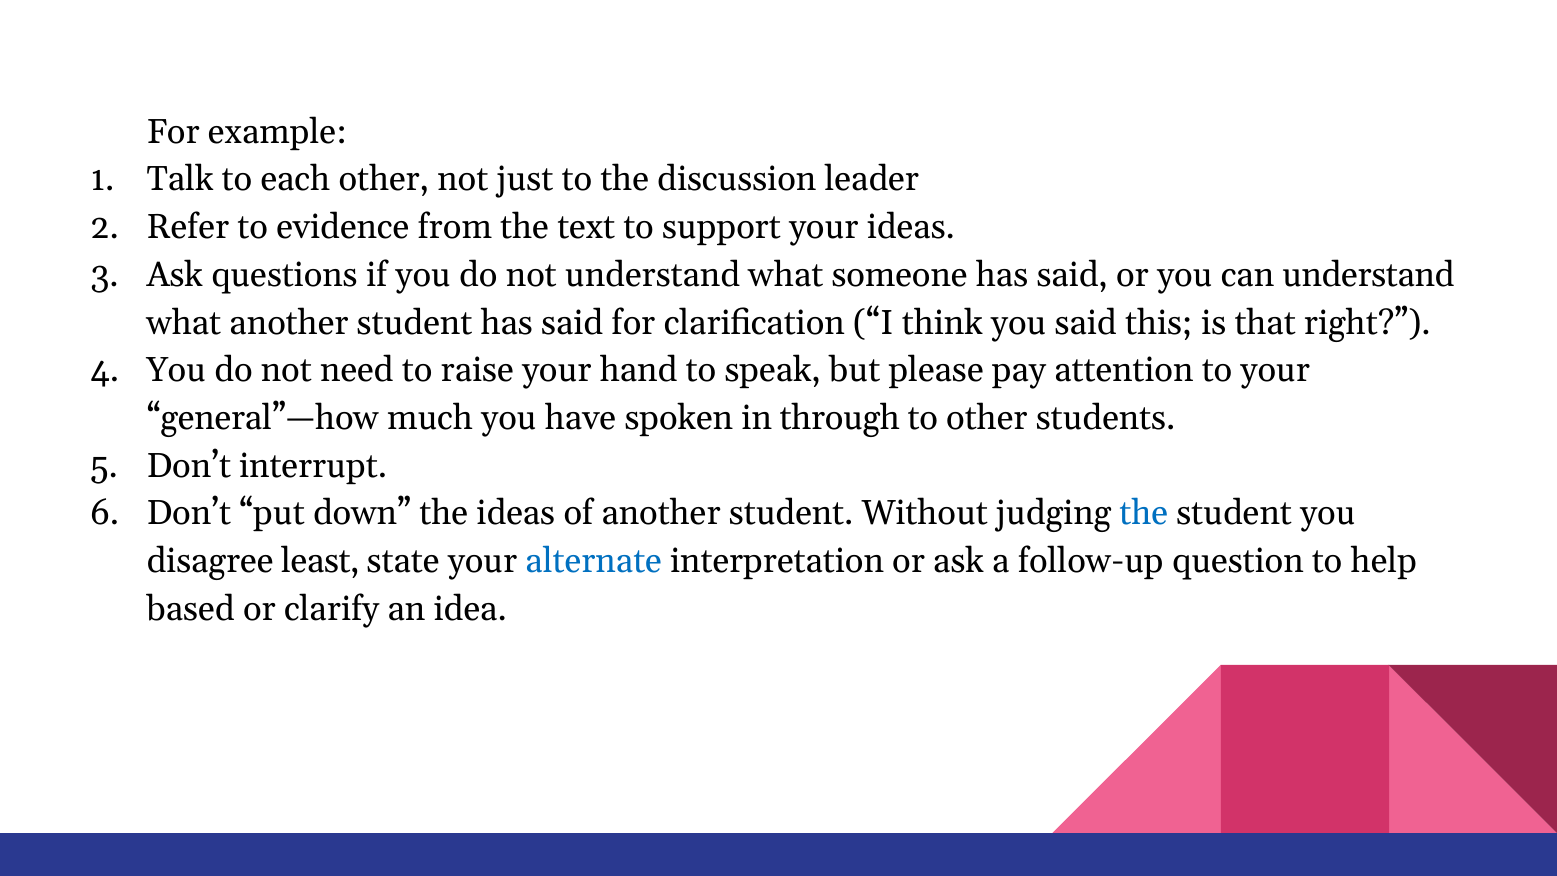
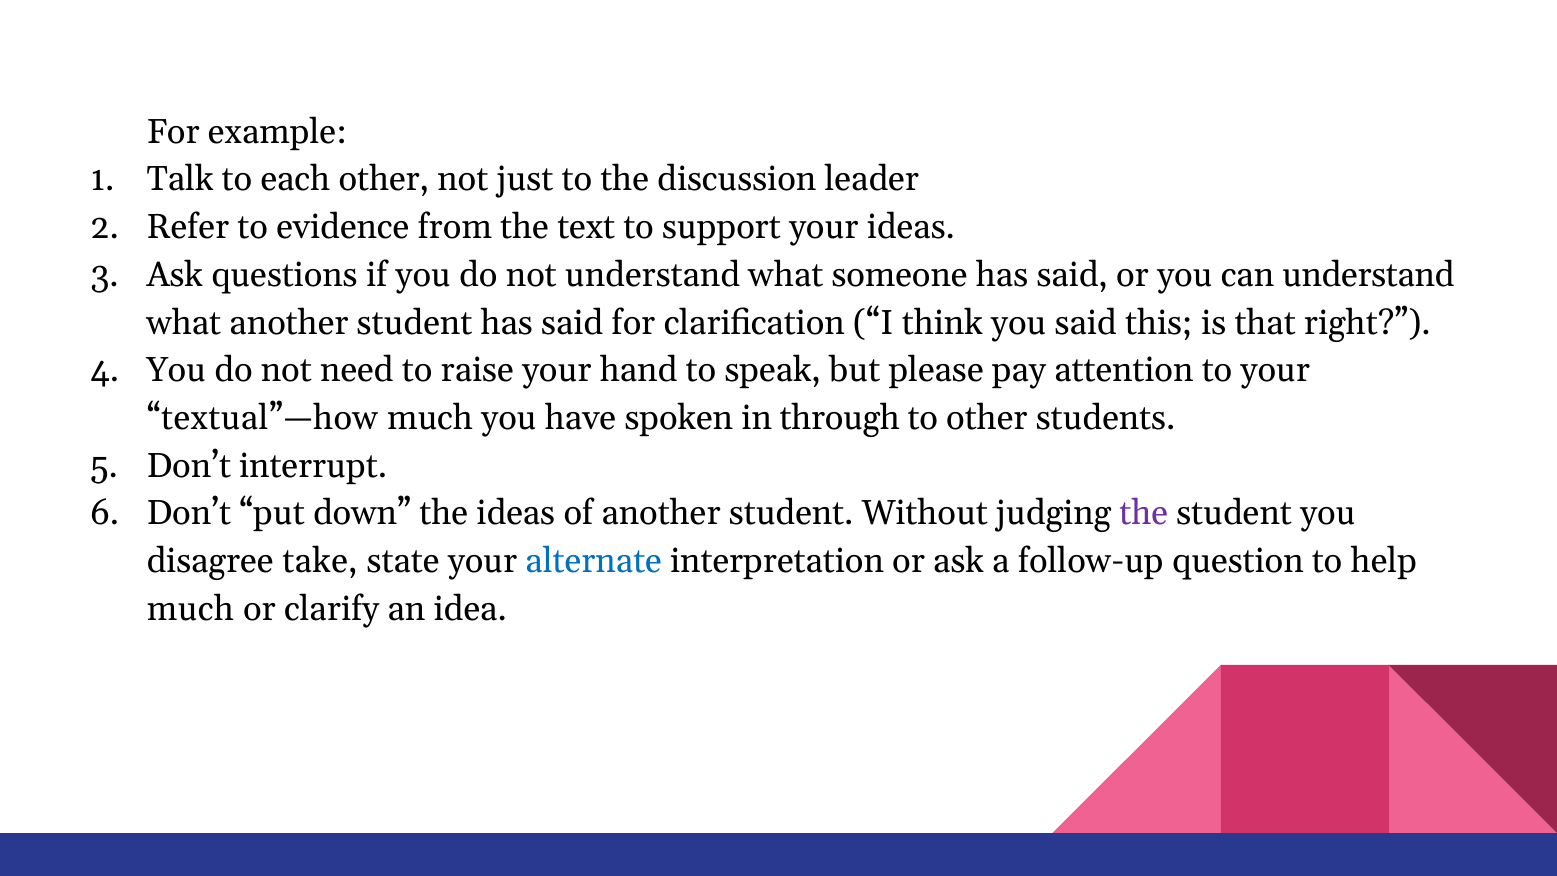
general”—how: general”—how -> textual”—how (262, 418)
the colour: blue -> purple (1144, 513)
least: least -> take (320, 561)
based: based -> much (190, 609)
